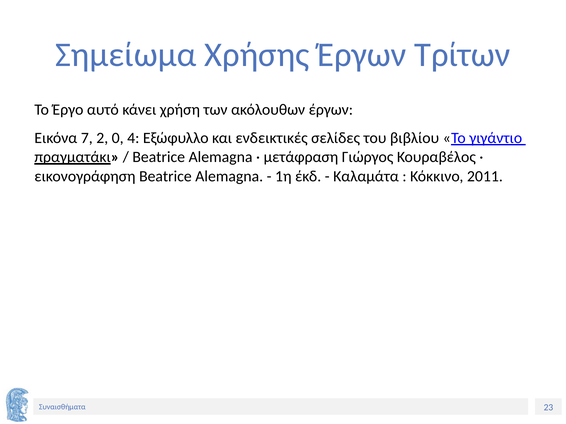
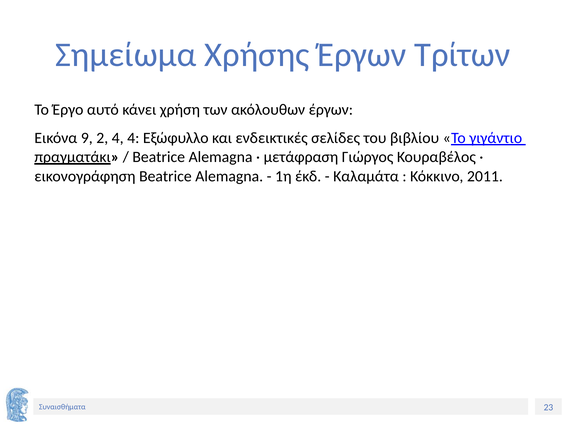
7: 7 -> 9 (87, 138)
2 0: 0 -> 4 (118, 138)
